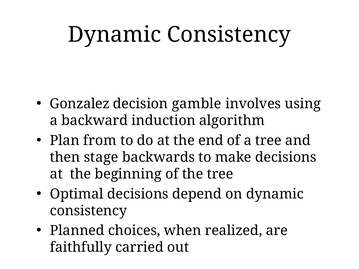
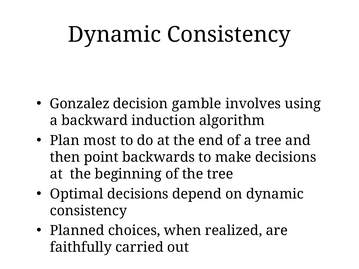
from: from -> most (100, 141)
stage: stage -> point (101, 157)
